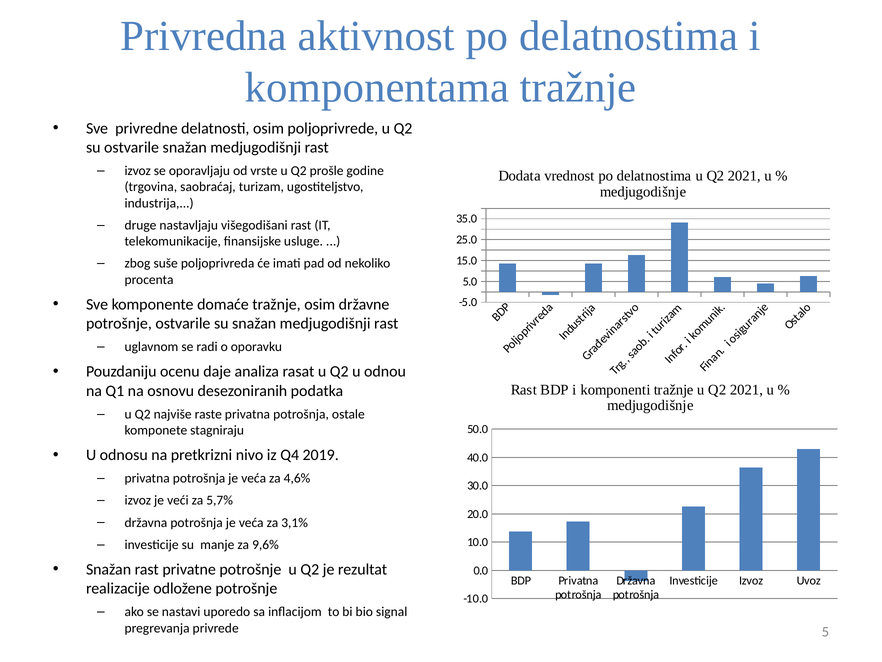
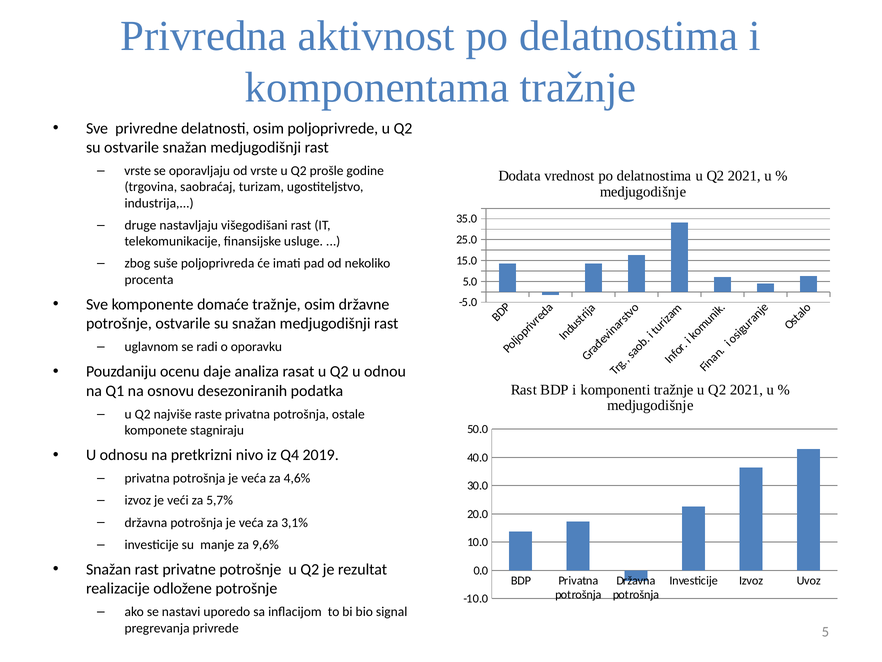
izvoz: izvoz -> vrste (138, 171)
